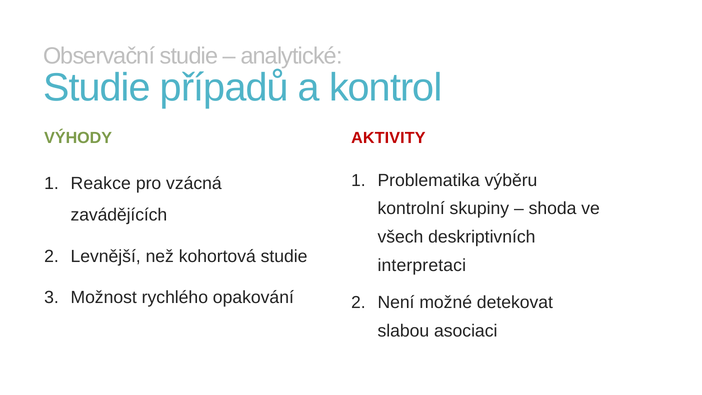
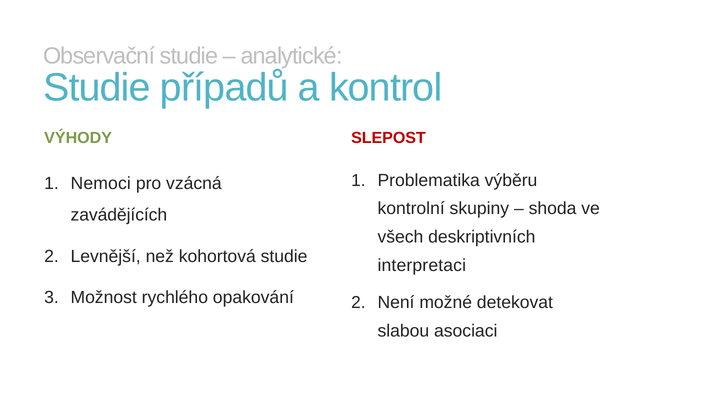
AKTIVITY: AKTIVITY -> SLEPOST (388, 138)
Reakce: Reakce -> Nemoci (101, 183)
